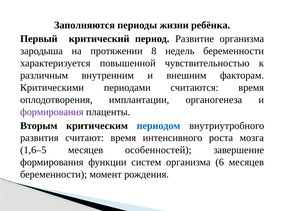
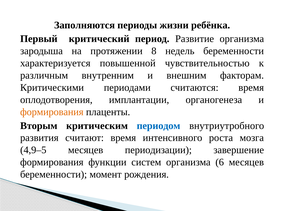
формирования colour: purple -> orange (52, 112)
1,6–5: 1,6–5 -> 4,9–5 (33, 150)
особенностей: особенностей -> периодизации (158, 150)
